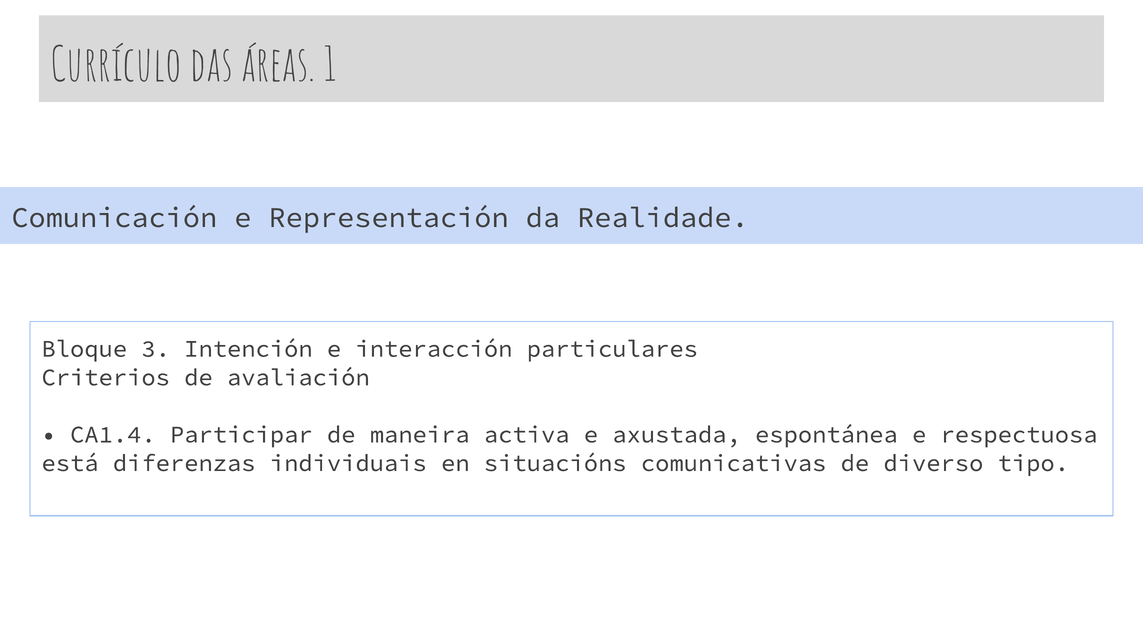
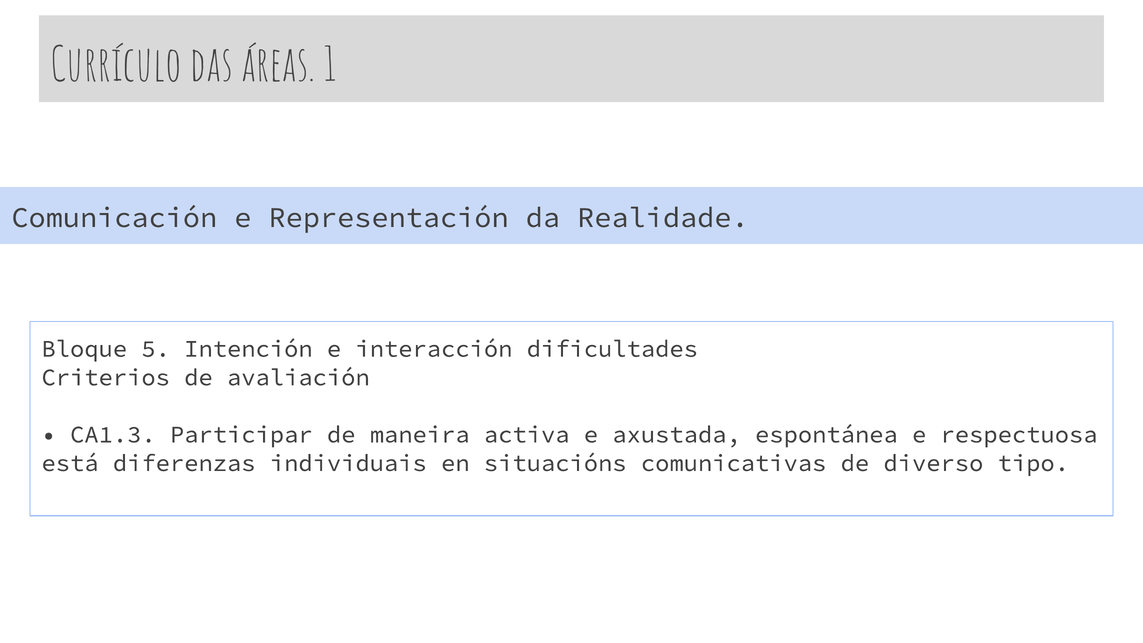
3: 3 -> 5 (156, 349)
particulares: particulares -> dificultades (612, 349)
CA1.4: CA1.4 -> CA1.3 (113, 435)
